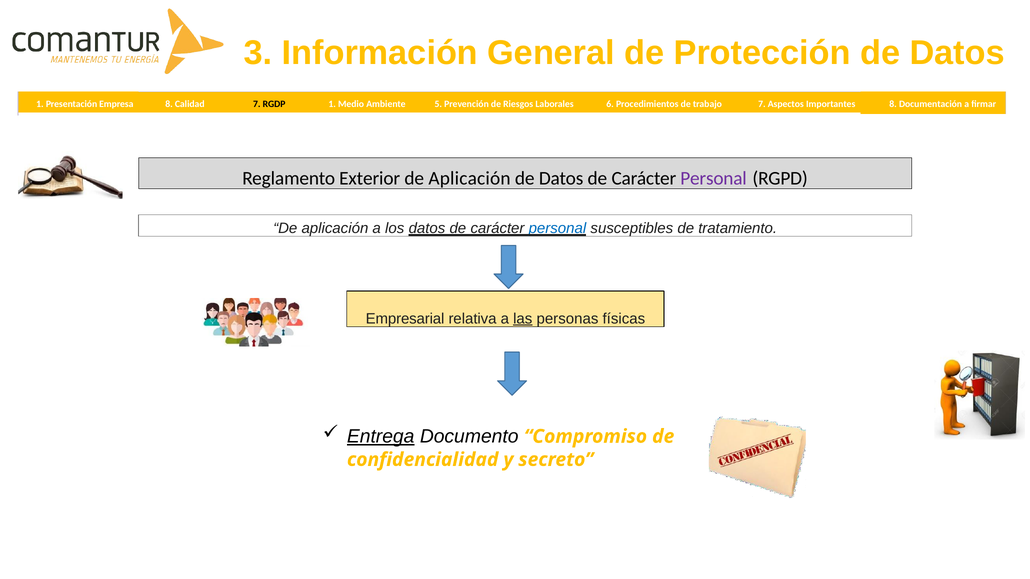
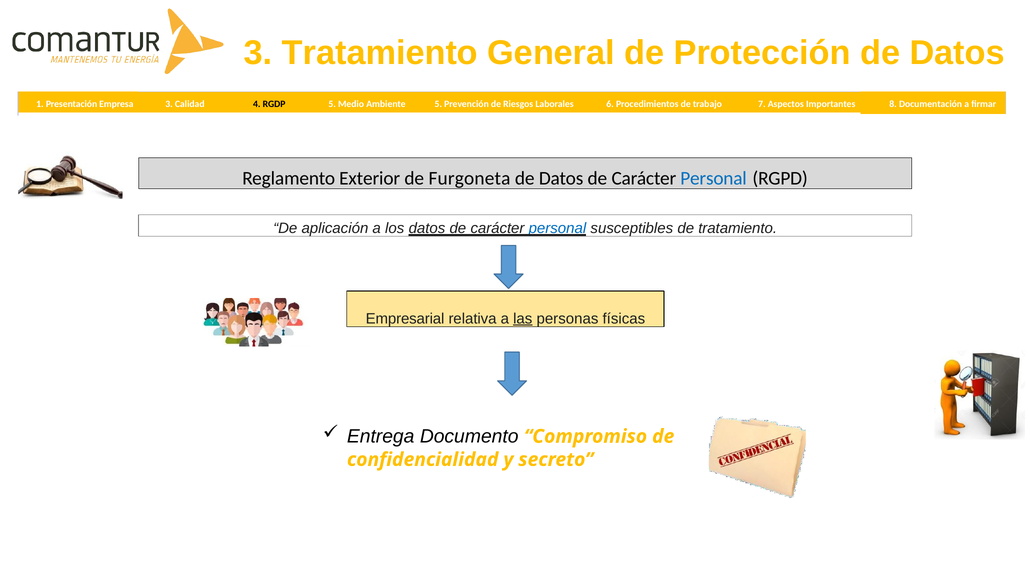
3 Información: Información -> Tratamiento (380, 53)
8: 8 -> 3 (169, 104)
7: 7 -> 4 (257, 104)
1: 1 -> 5 (332, 104)
Aplicación: Aplicación -> Furgoneta (469, 178)
Personal colour: purple -> blue (714, 178)
Entrega underline: present -> none (381, 437)
